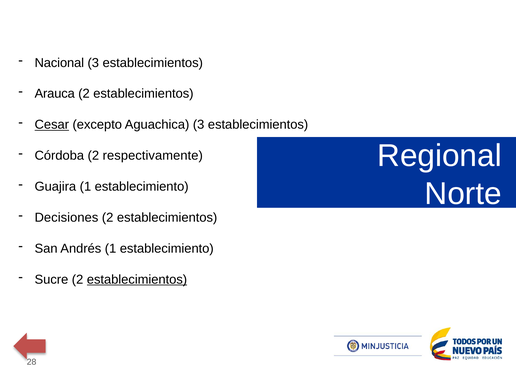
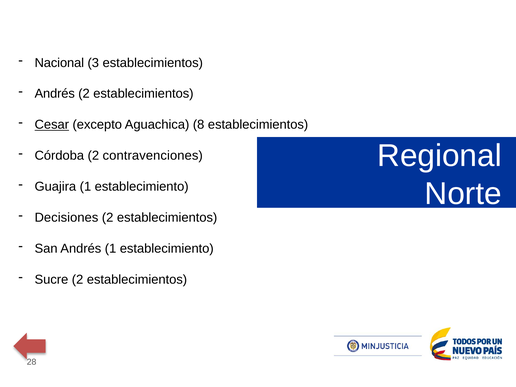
Arauca: Arauca -> Andrés (55, 94)
Aguachica 3: 3 -> 8 (199, 125)
respectivamente: respectivamente -> contravenciones (153, 156)
establecimientos underline: present -> none (137, 279)
